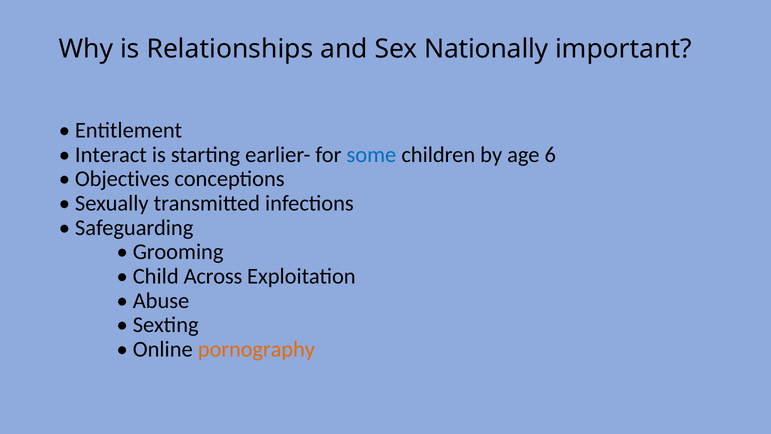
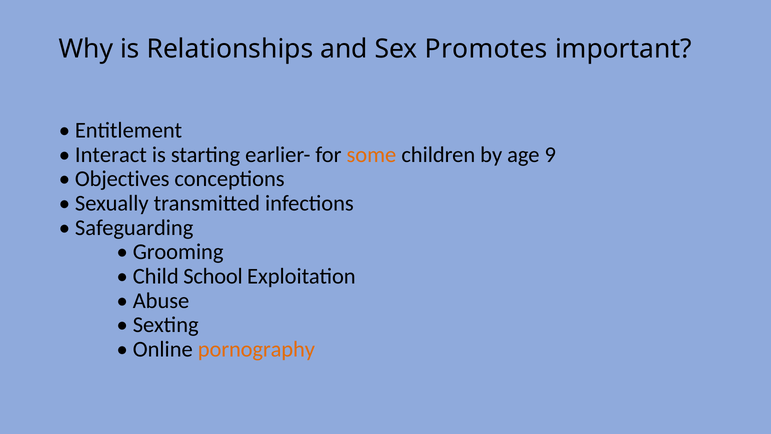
Nationally: Nationally -> Promotes (486, 49)
some colour: blue -> orange (371, 155)
6: 6 -> 9 (550, 155)
Across: Across -> School (213, 276)
